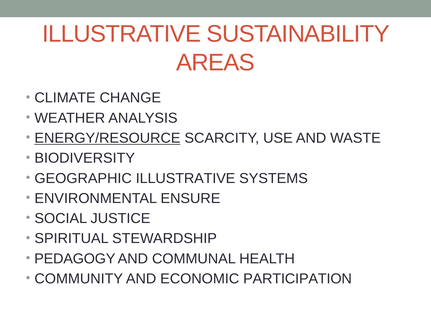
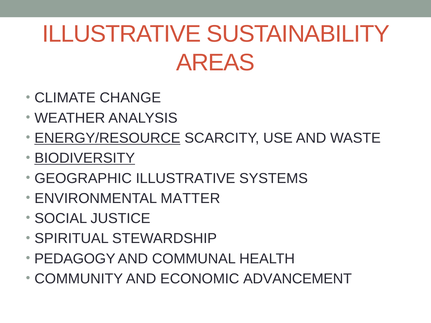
BIODIVERSITY underline: none -> present (85, 158)
ENSURE: ENSURE -> MATTER (190, 199)
PARTICIPATION: PARTICIPATION -> ADVANCEMENT (298, 279)
